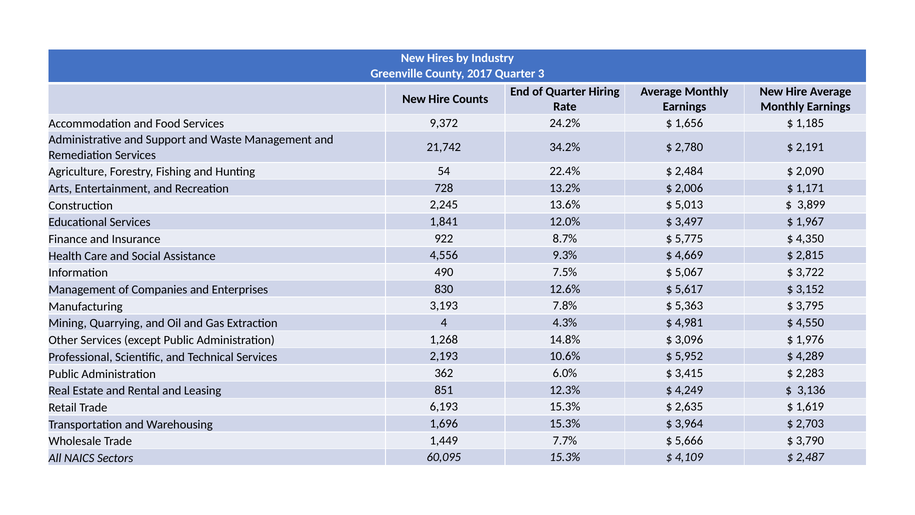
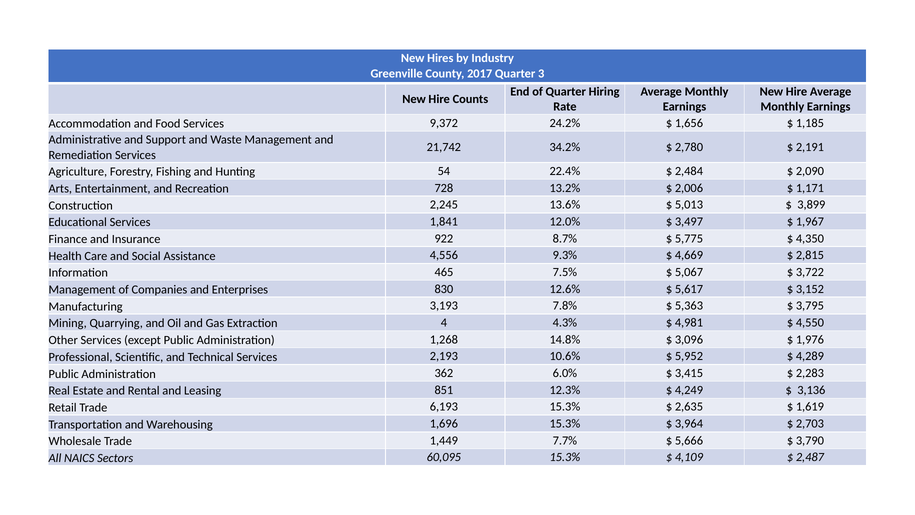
490: 490 -> 465 (444, 272)
